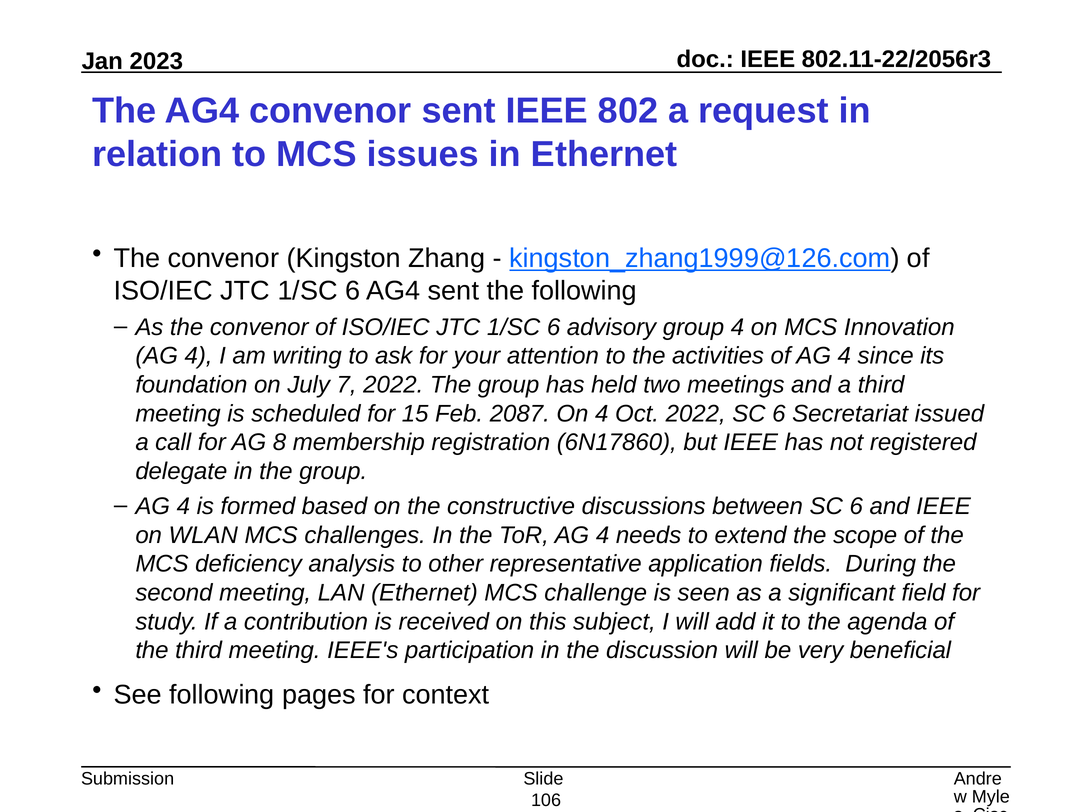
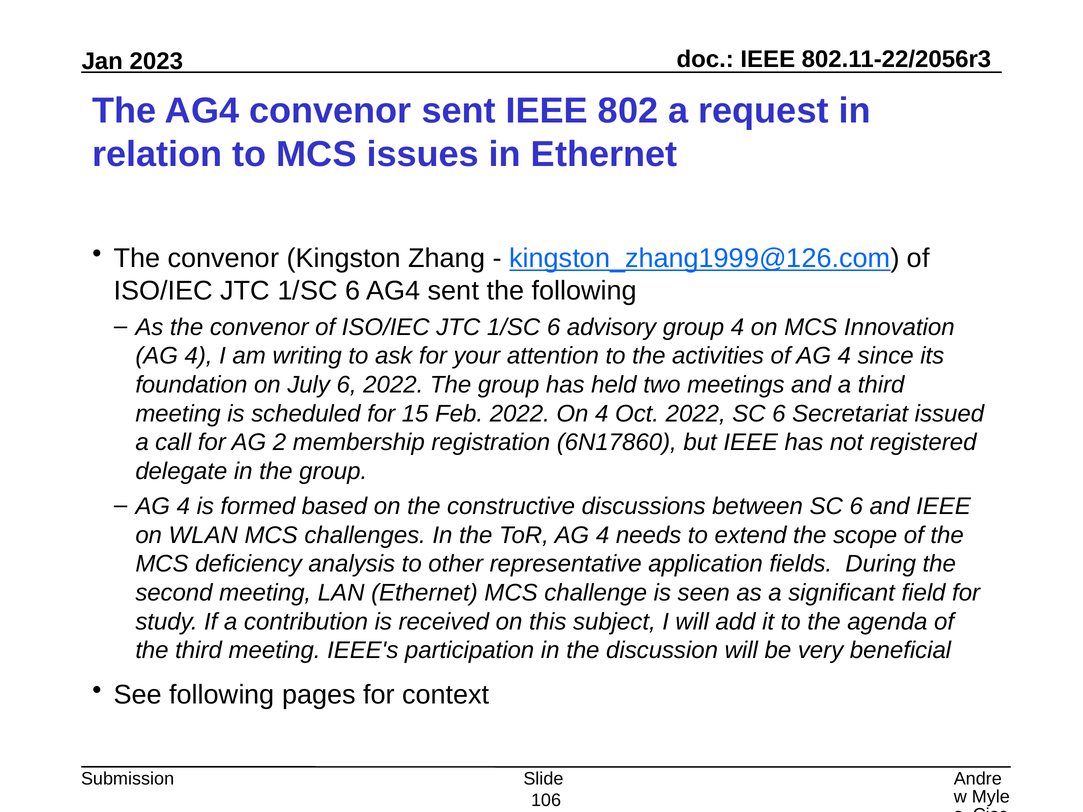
July 7: 7 -> 6 (347, 385)
Feb 2087: 2087 -> 2022 (520, 414)
8: 8 -> 2 (279, 443)
